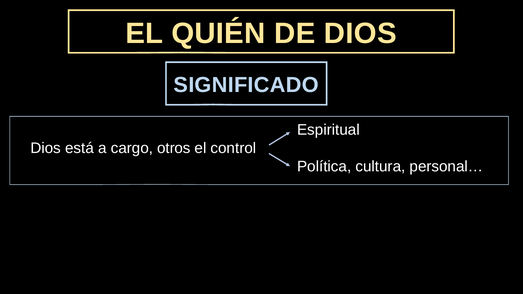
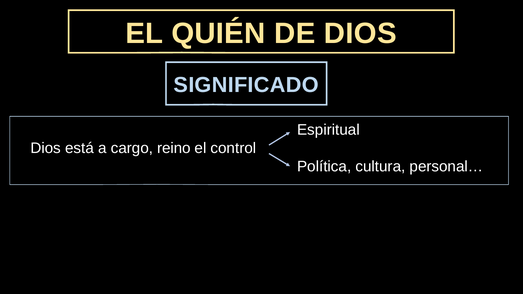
otros: otros -> reino (174, 148)
